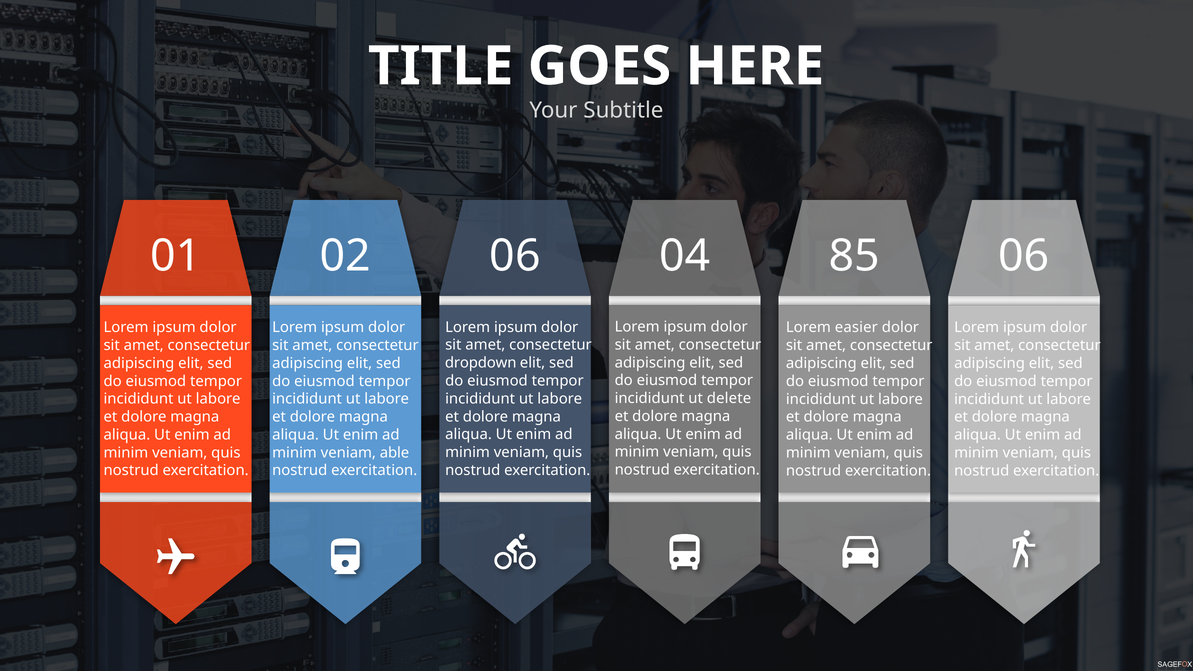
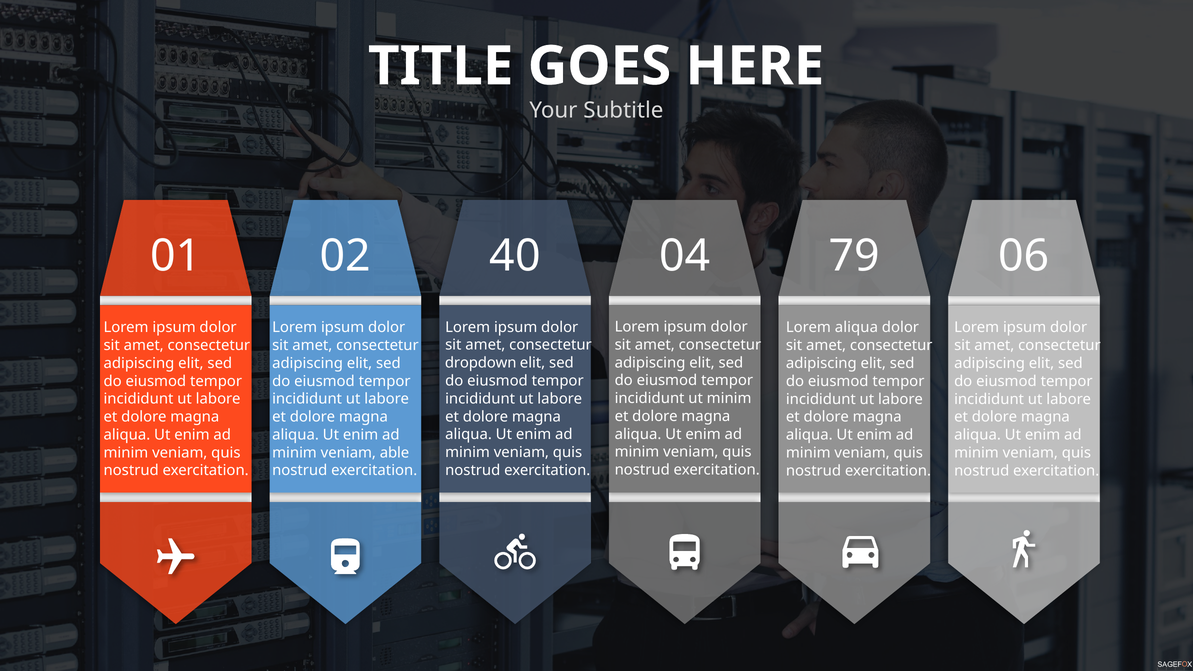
02 06: 06 -> 40 (515, 256)
85: 85 -> 79 (854, 256)
Lorem easier: easier -> aliqua (856, 328)
ut delete: delete -> minim (729, 398)
